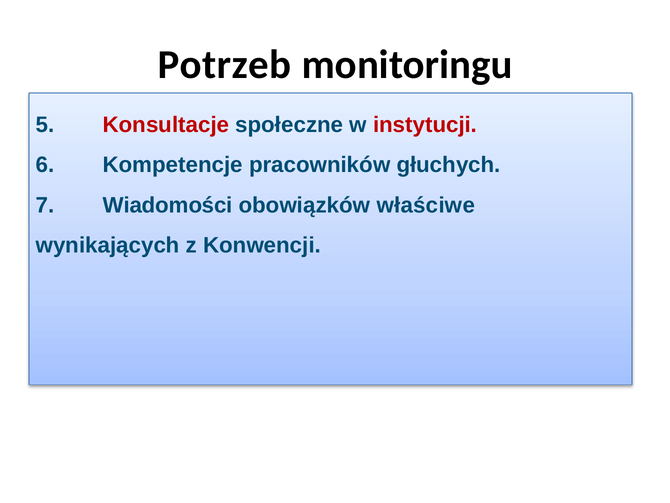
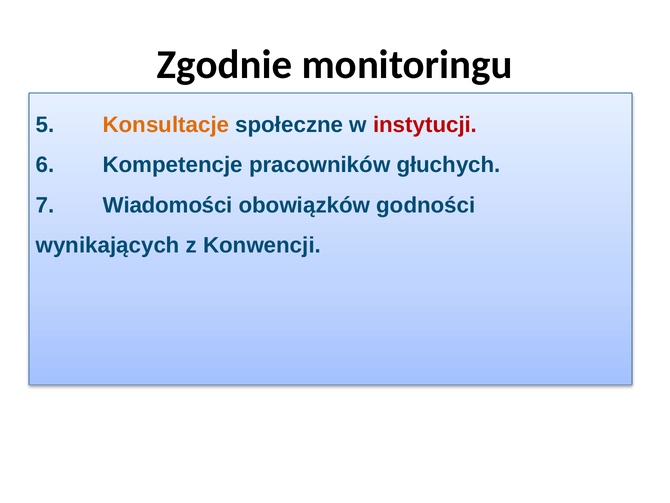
Potrzeb: Potrzeb -> Zgodnie (225, 65)
Konsultacje colour: red -> orange (166, 125)
właściwe: właściwe -> godności (426, 205)
